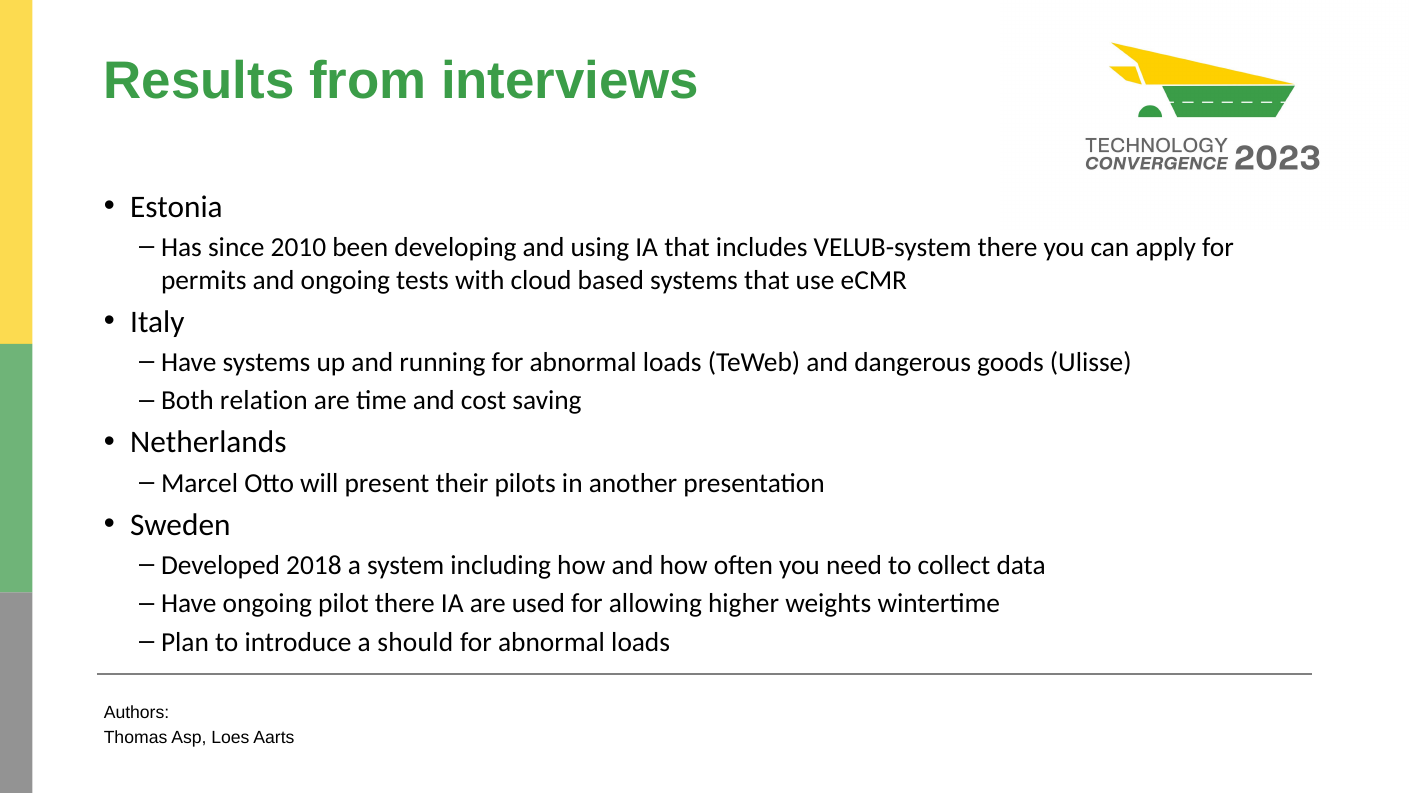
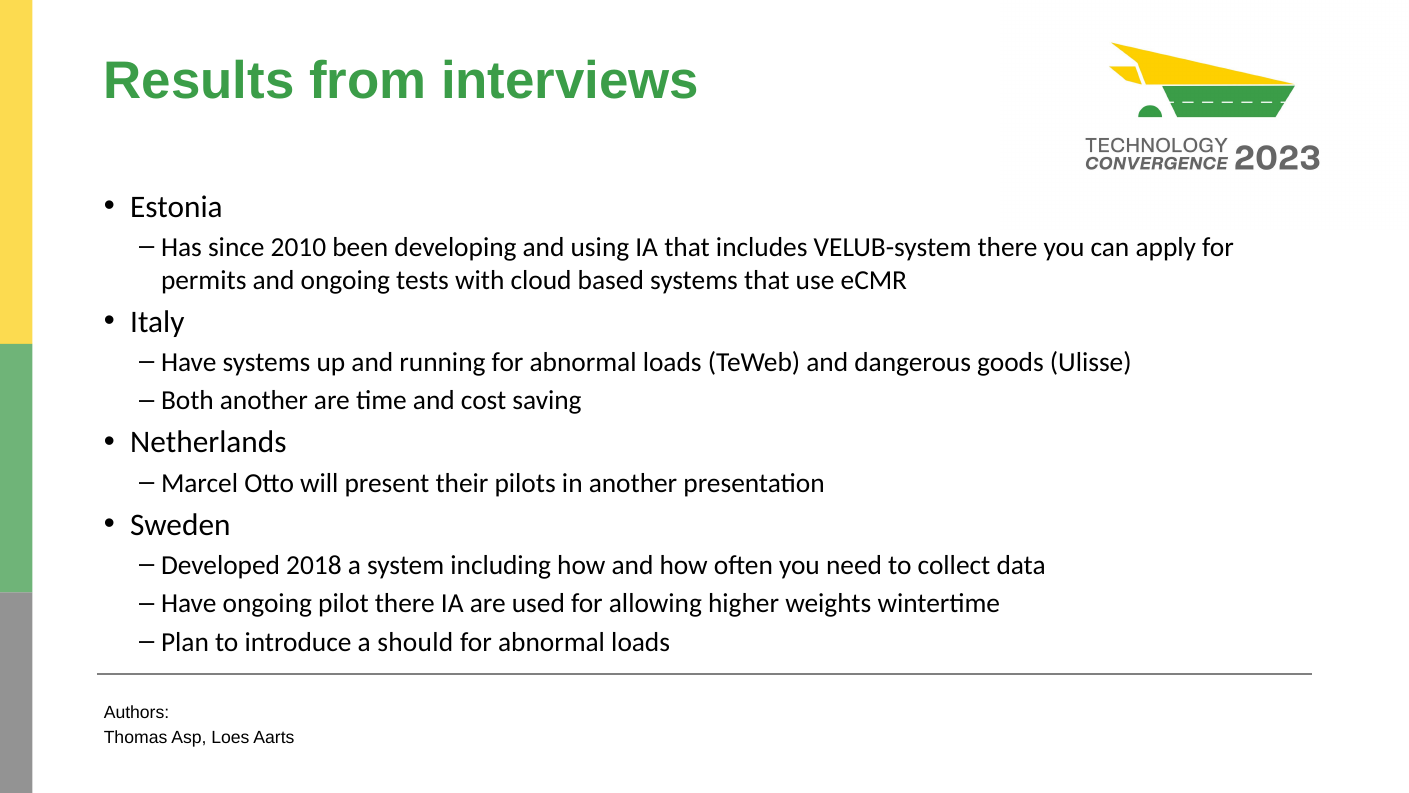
Both relation: relation -> another (264, 401)
